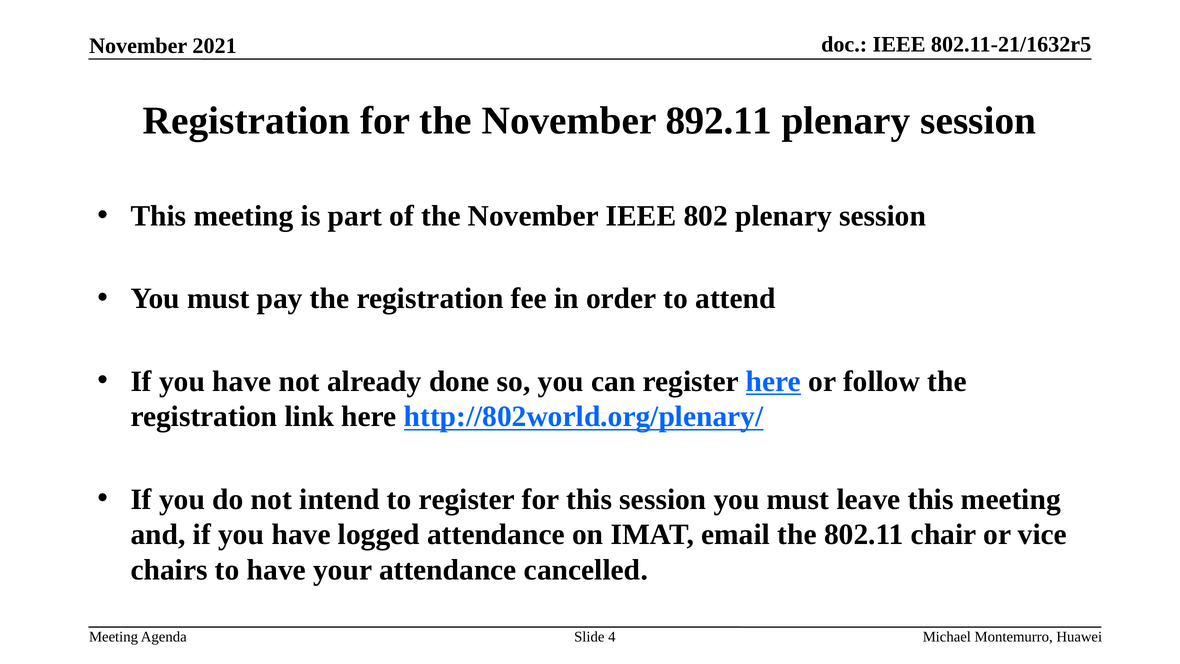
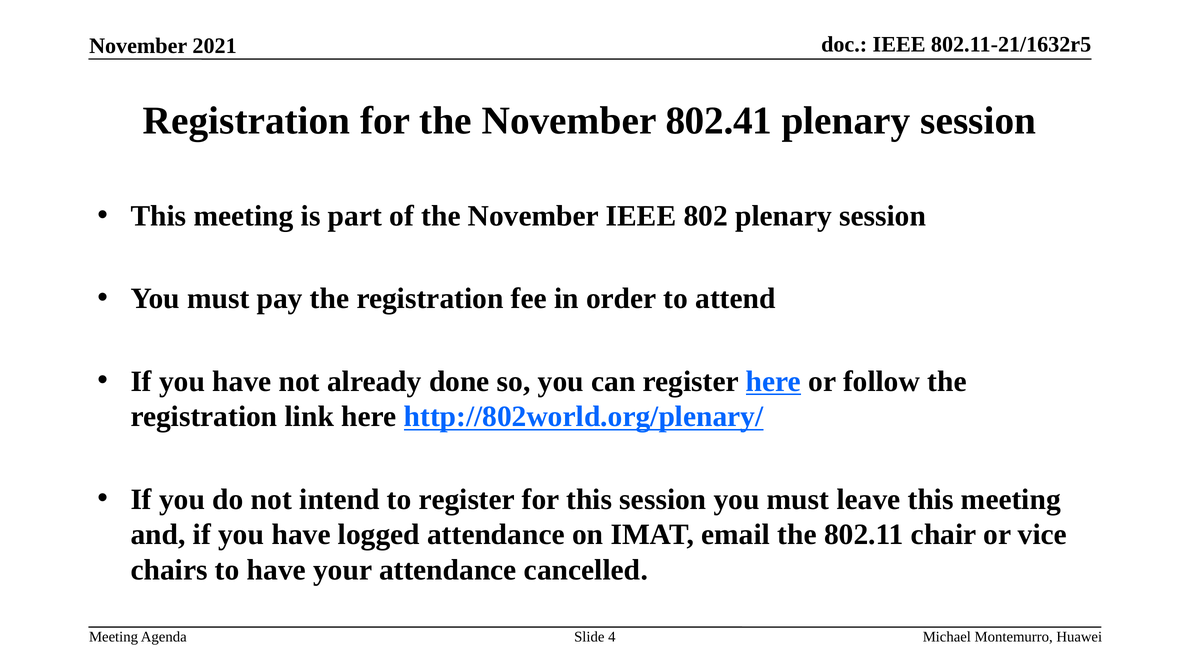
892.11: 892.11 -> 802.41 (719, 121)
